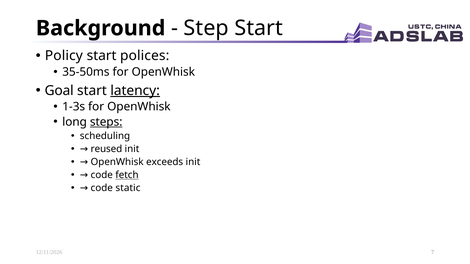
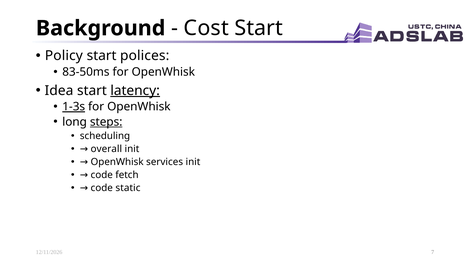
Step: Step -> Cost (206, 28)
35-50ms: 35-50ms -> 83-50ms (86, 72)
Goal: Goal -> Idea (59, 91)
1-3s underline: none -> present (74, 107)
reused: reused -> overall (106, 149)
exceeds: exceeds -> services (165, 162)
fetch underline: present -> none (127, 175)
